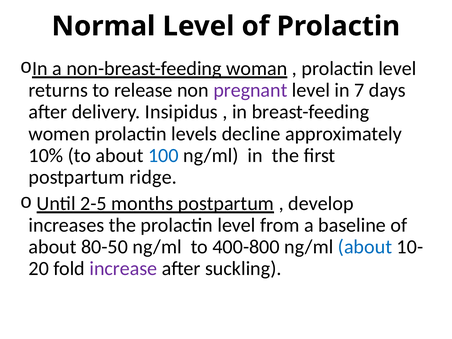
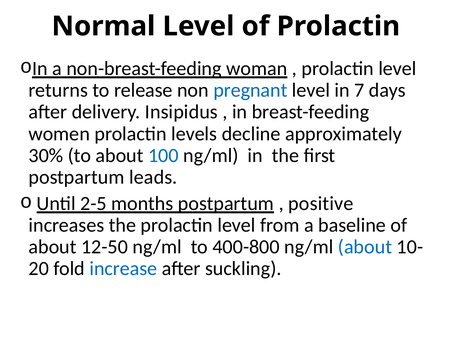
pregnant colour: purple -> blue (250, 90)
10%: 10% -> 30% (46, 155)
ridge: ridge -> leads (153, 177)
develop: develop -> positive (321, 204)
80-50: 80-50 -> 12-50 (105, 247)
increase colour: purple -> blue (123, 269)
